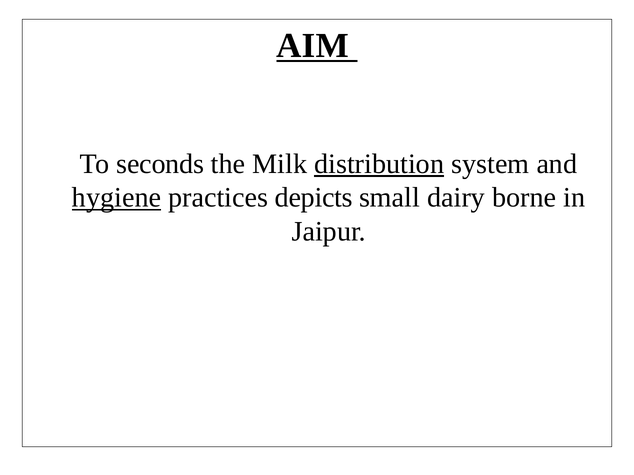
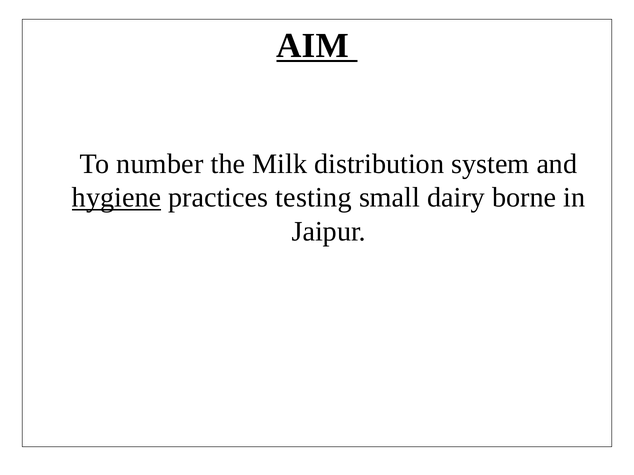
seconds: seconds -> number (160, 164)
distribution underline: present -> none (379, 164)
depicts: depicts -> testing (314, 198)
